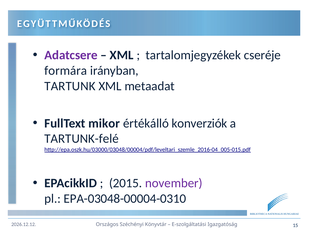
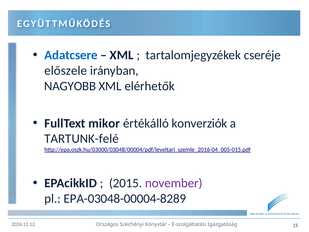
Adatcsere colour: purple -> blue (71, 55)
formára: formára -> előszele (66, 71)
TARTUNK: TARTUNK -> NAGYOBB (70, 86)
metaadat: metaadat -> elérhetők (150, 86)
EPA-03048-00004-0310: EPA-03048-00004-0310 -> EPA-03048-00004-8289 (125, 198)
